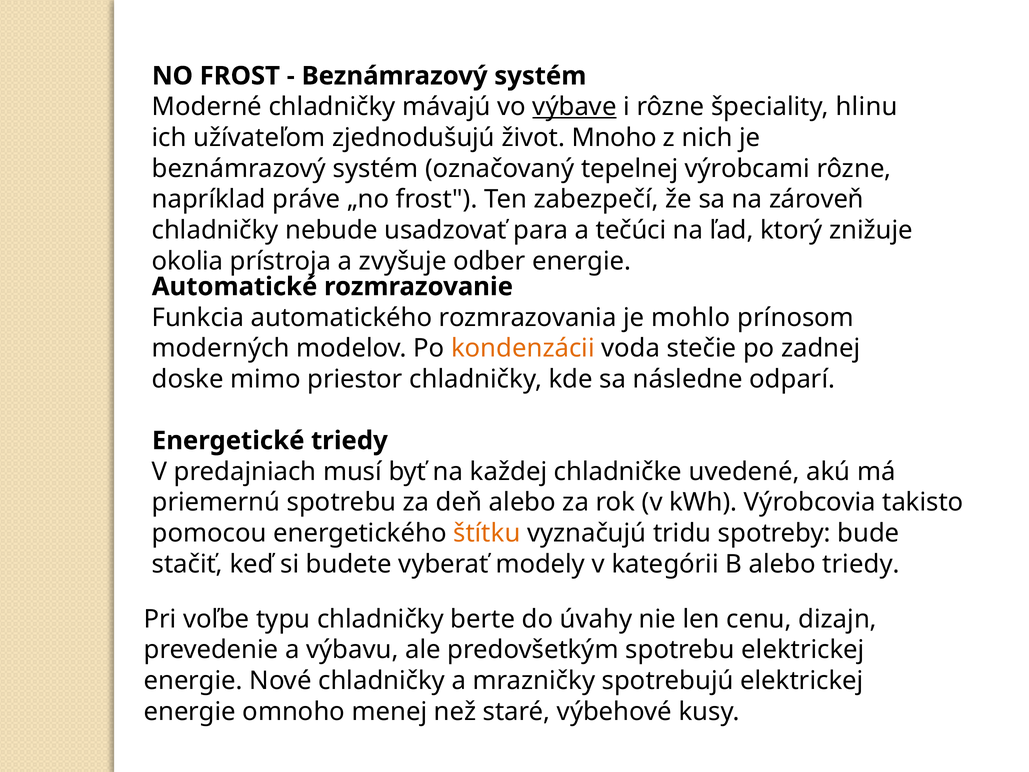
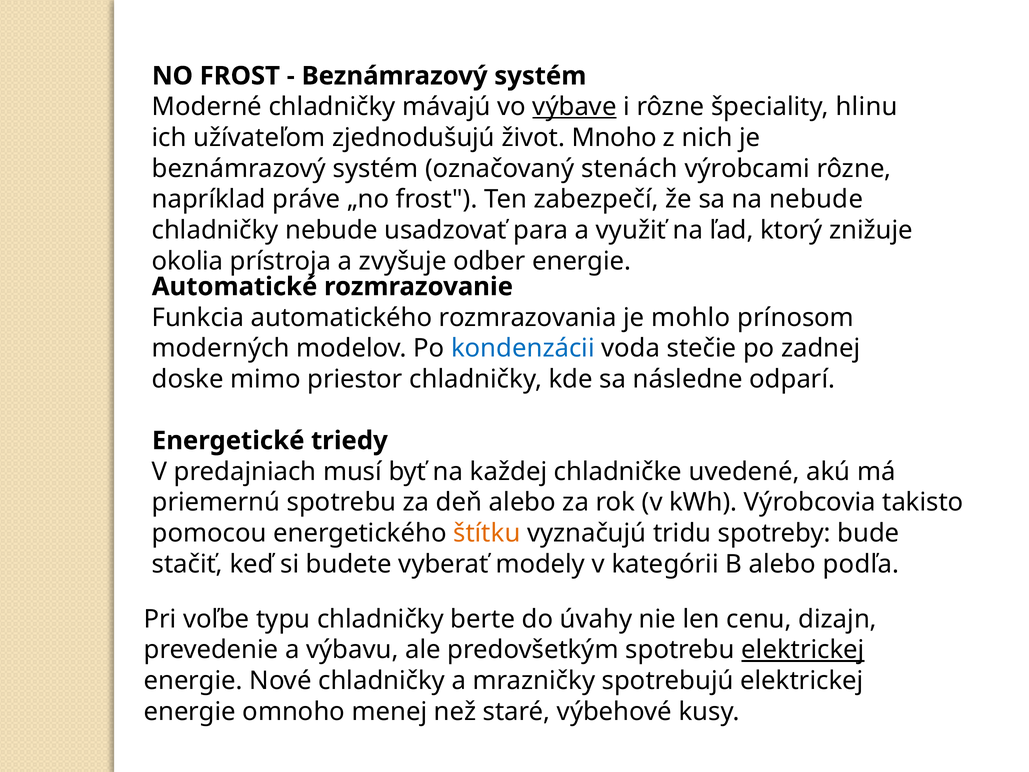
tepelnej: tepelnej -> stenách (629, 169)
na zároveň: zároveň -> nebude (816, 199)
tečúci: tečúci -> využiť (631, 230)
kondenzácii colour: orange -> blue (523, 348)
alebo triedy: triedy -> podľa (861, 564)
elektrickej underline: none -> present (803, 650)
